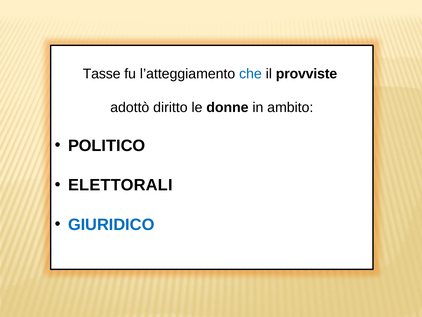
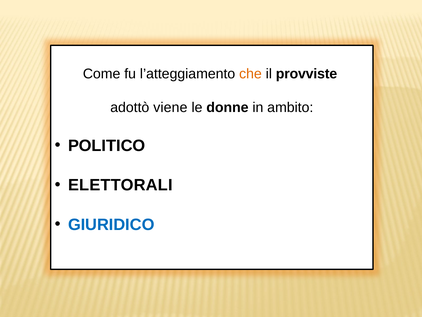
Tasse: Tasse -> Come (102, 74)
che colour: blue -> orange (250, 74)
diritto: diritto -> viene (170, 107)
